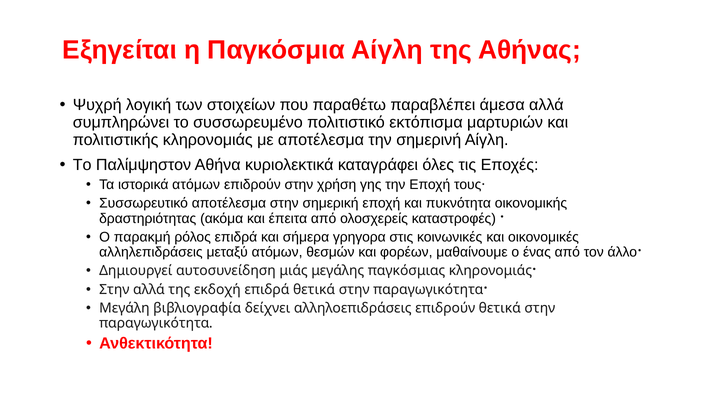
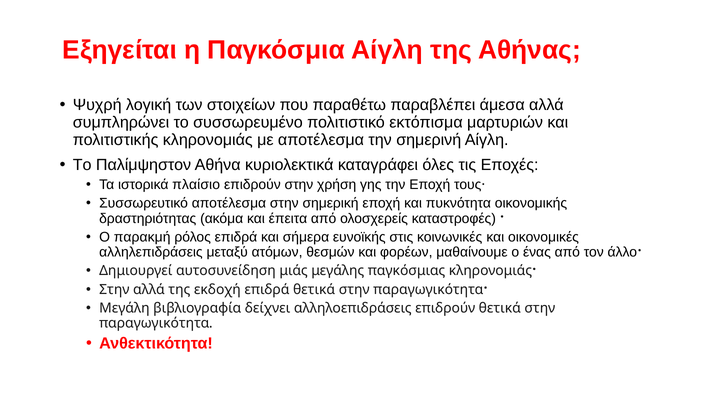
ιστορικά ατόμων: ατόμων -> πλαίσιο (196, 184)
γρηγορα: γρηγορα -> ευνοϊκής (359, 237)
